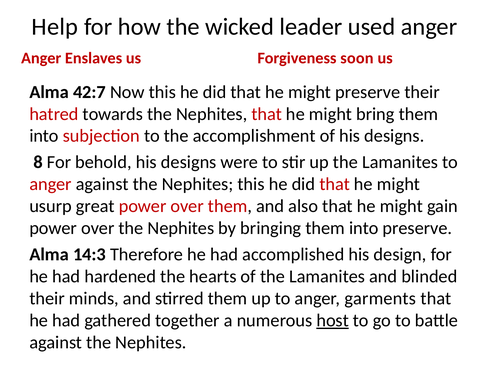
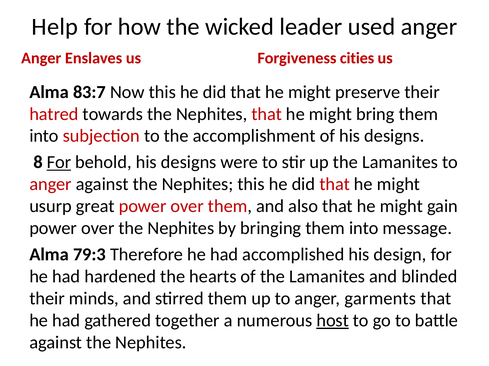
soon: soon -> cities (357, 58)
42:7: 42:7 -> 83:7 (89, 92)
For underline: none -> present (59, 163)
into preserve: preserve -> message (417, 229)
14:3: 14:3 -> 79:3 (89, 255)
